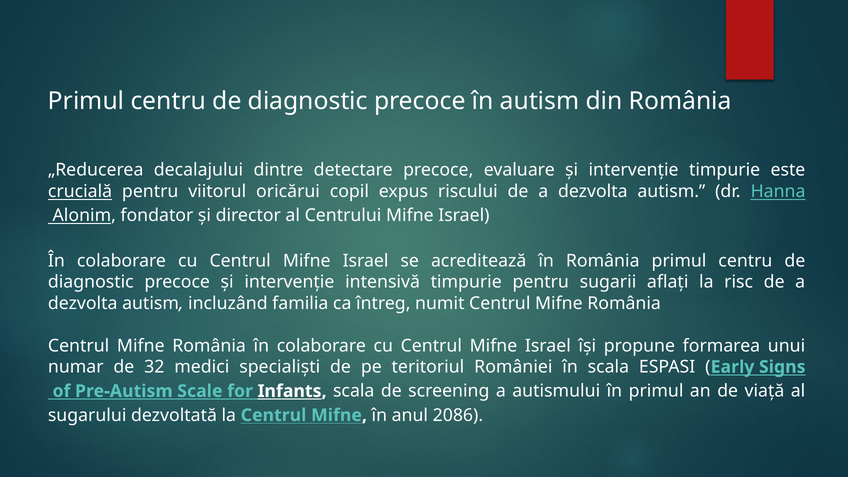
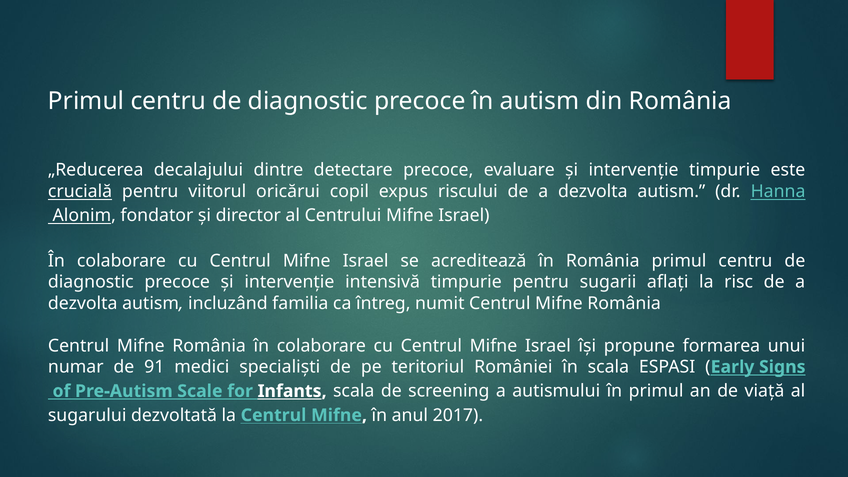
32: 32 -> 91 (154, 367)
2086: 2086 -> 2017 (458, 415)
